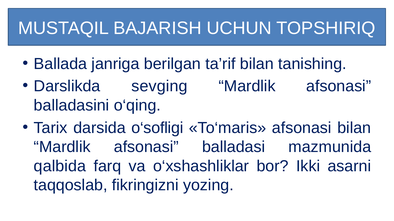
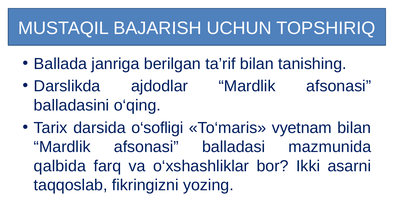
sevging: sevging -> ajdodlar (160, 86)
аfsonаsi: аfsonаsi -> vyetnam (302, 128)
